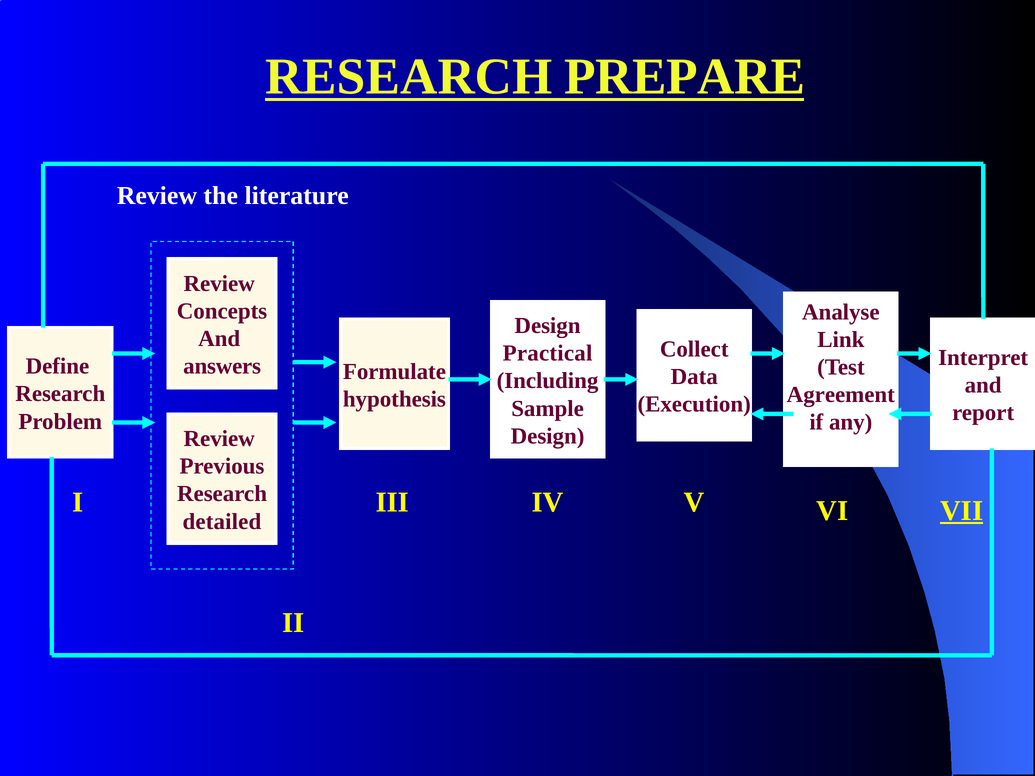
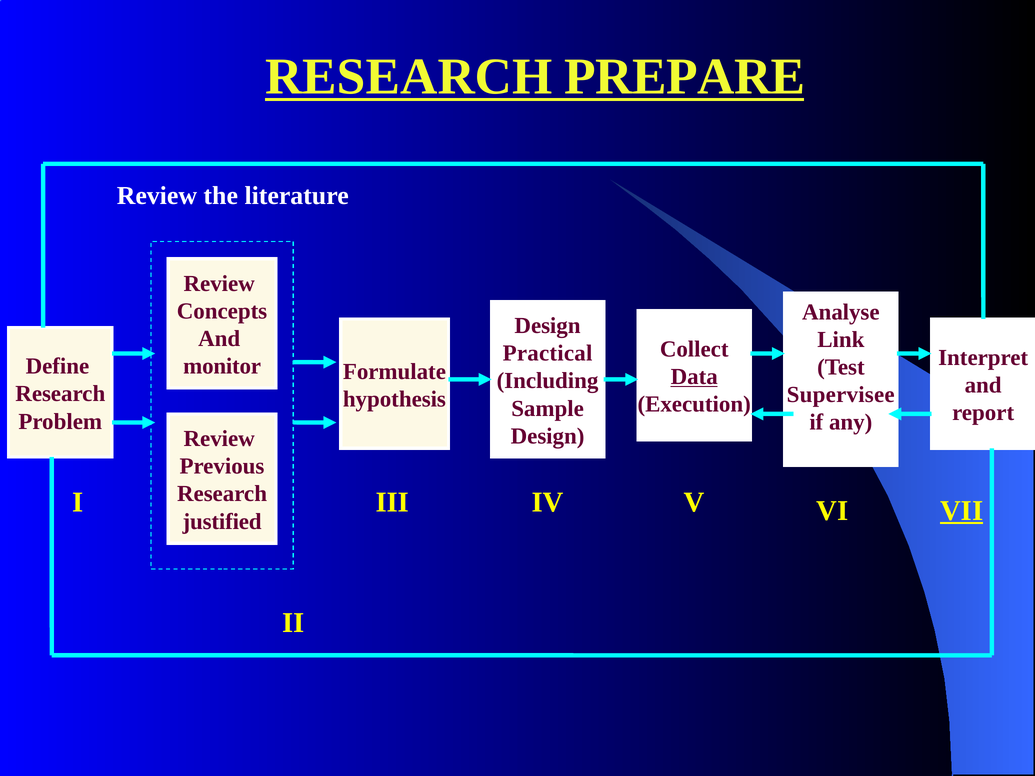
answers: answers -> monitor (222, 366)
Data underline: none -> present (694, 377)
Agreement: Agreement -> Supervisee (841, 395)
detailed: detailed -> justified (222, 522)
